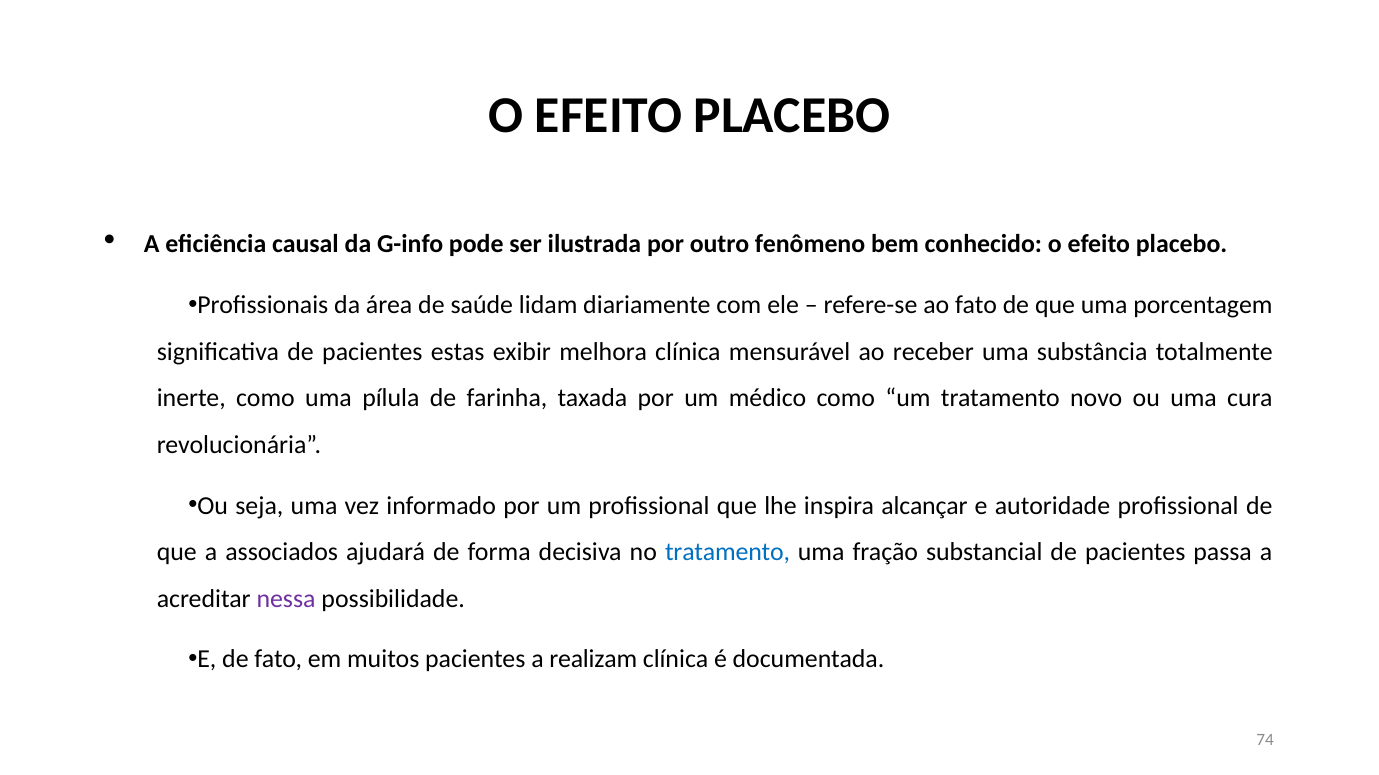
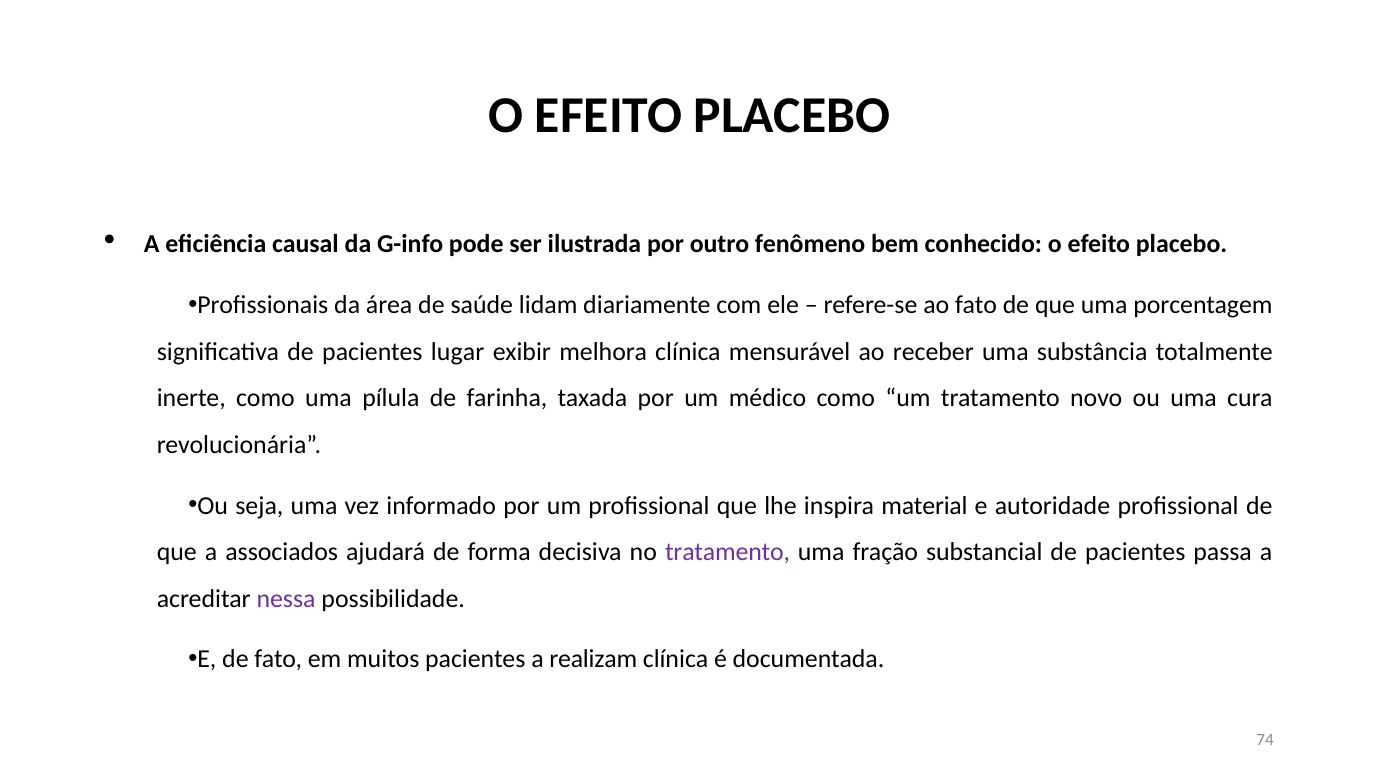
estas: estas -> lugar (458, 352)
alcançar: alcançar -> material (924, 506)
tratamento colour: blue -> purple (728, 552)
